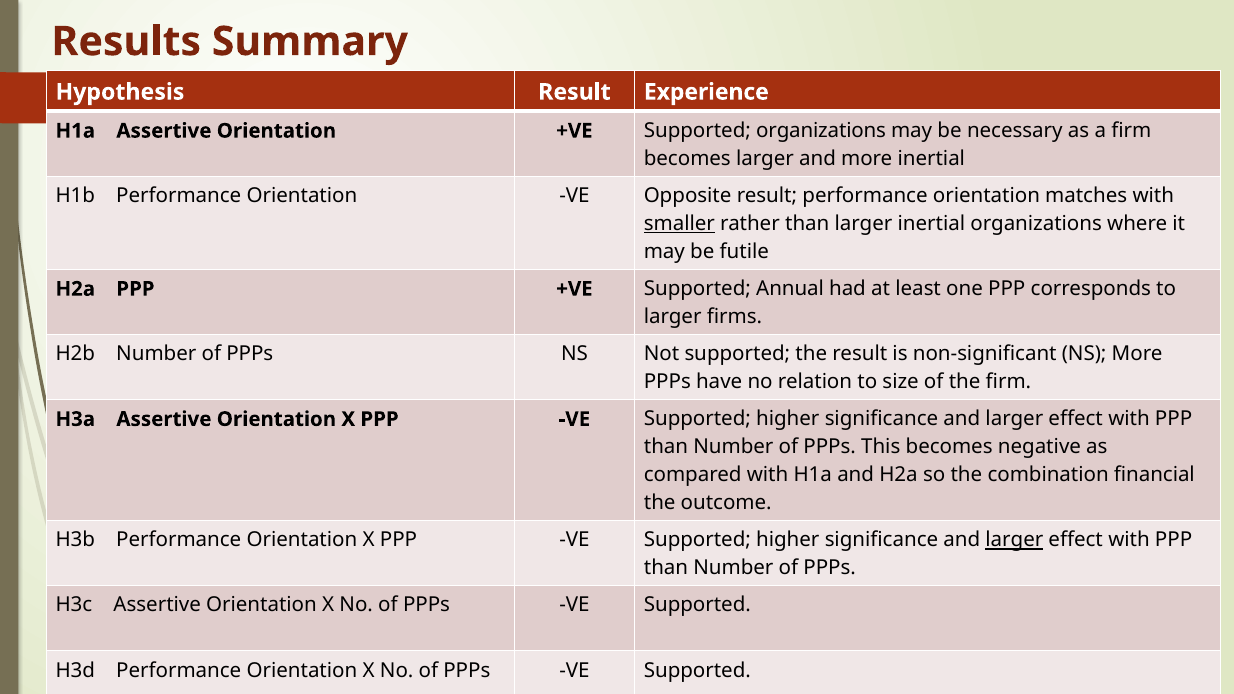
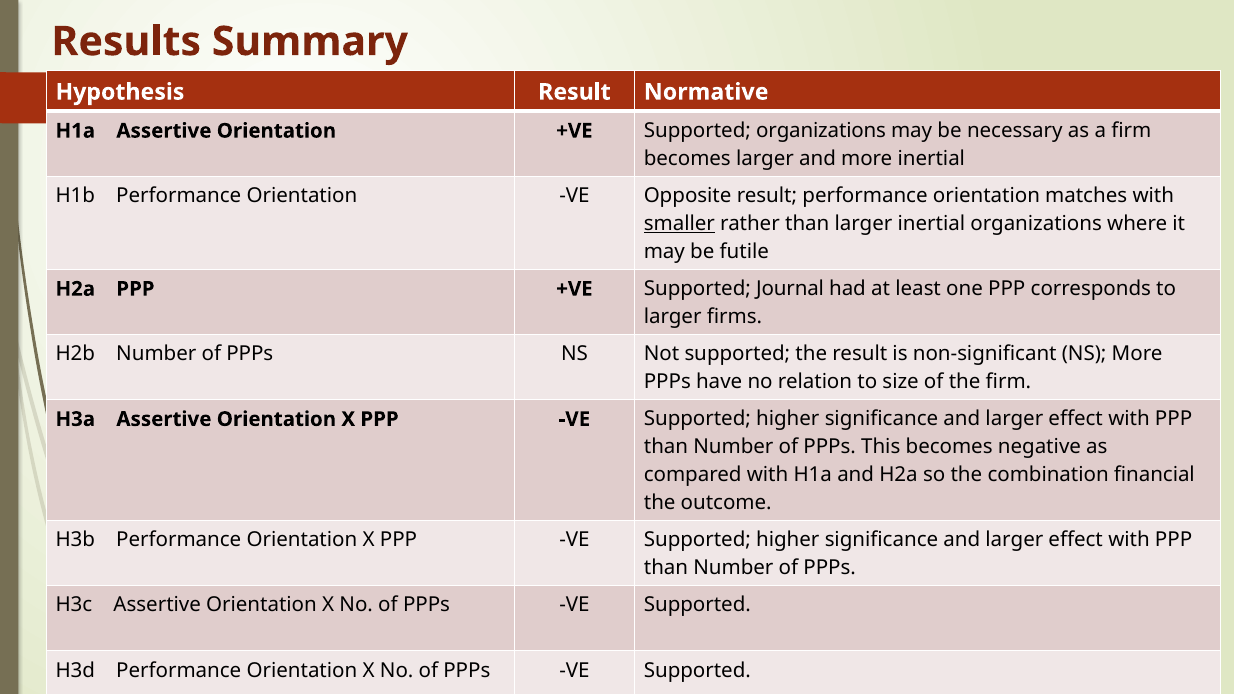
Experience: Experience -> Normative (706, 92)
Annual: Annual -> Journal (790, 289)
larger underline: present -> none (1014, 540)
